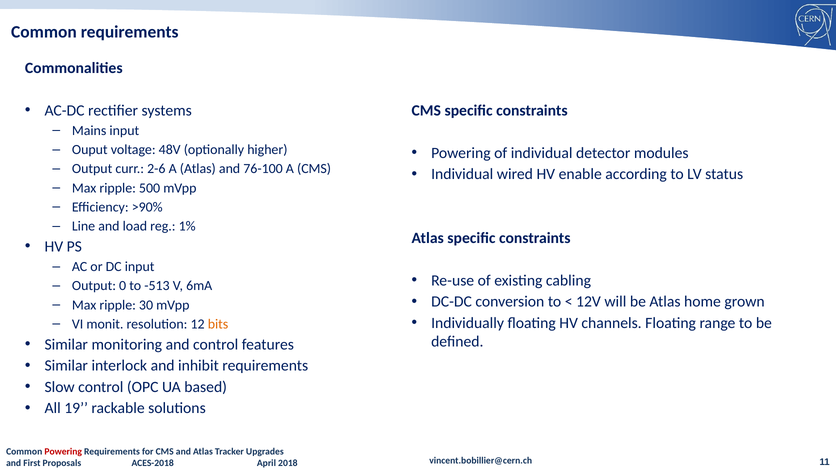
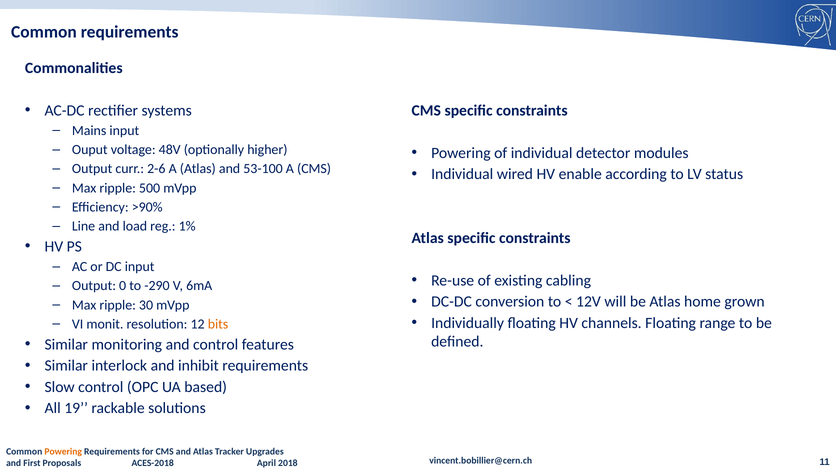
76-100: 76-100 -> 53-100 (263, 169)
-513: -513 -> -290 (157, 286)
Powering colour: red -> orange (63, 452)
